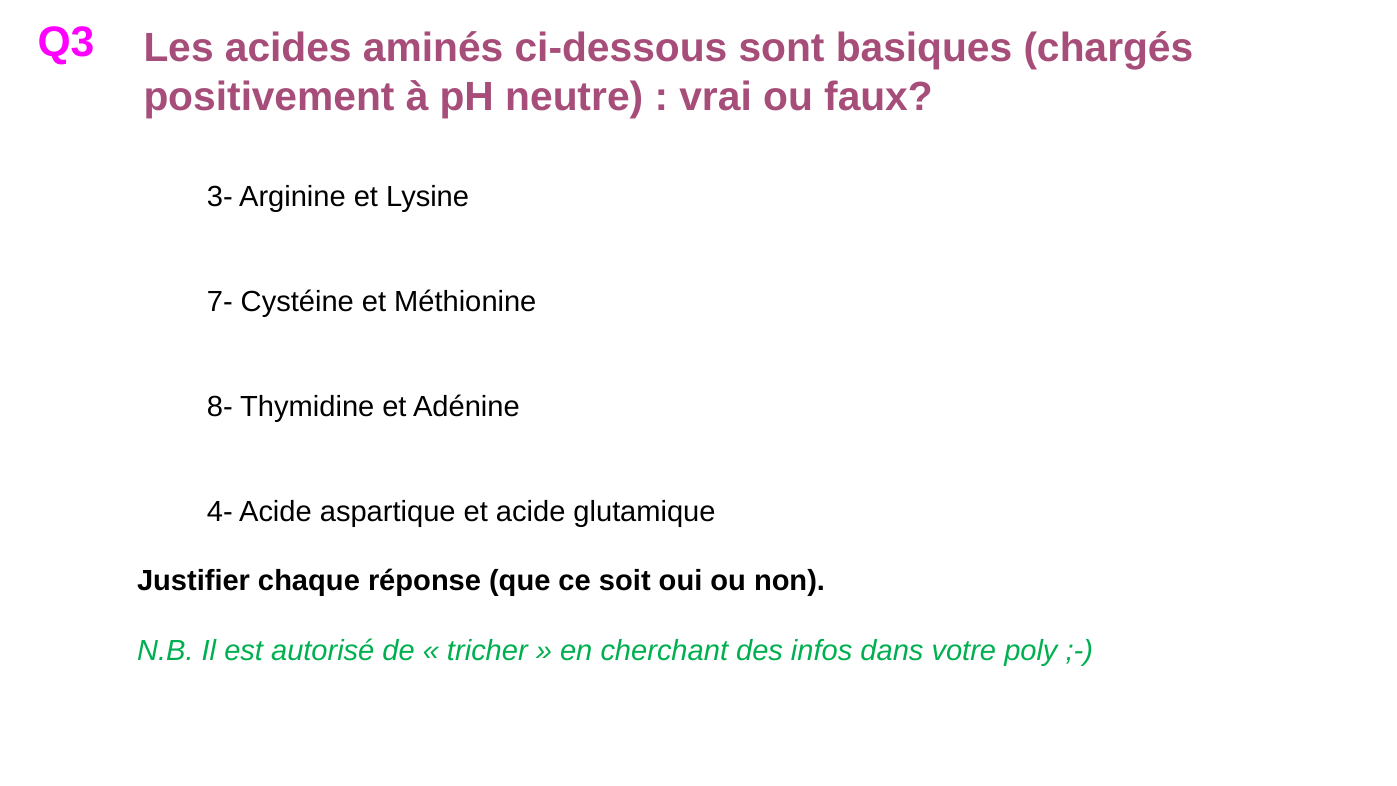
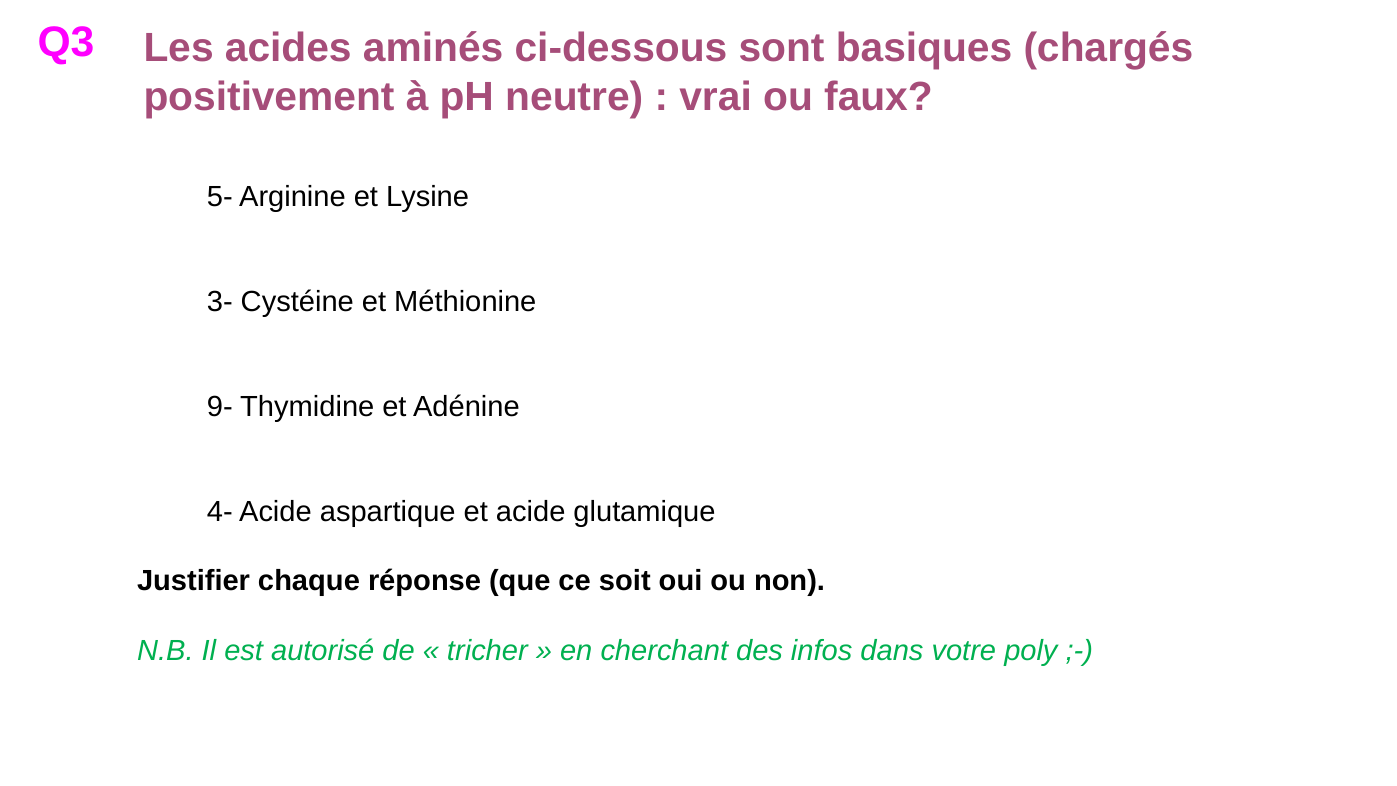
3-: 3- -> 5- (220, 197)
7-: 7- -> 3- (220, 302)
8-: 8- -> 9- (220, 407)
